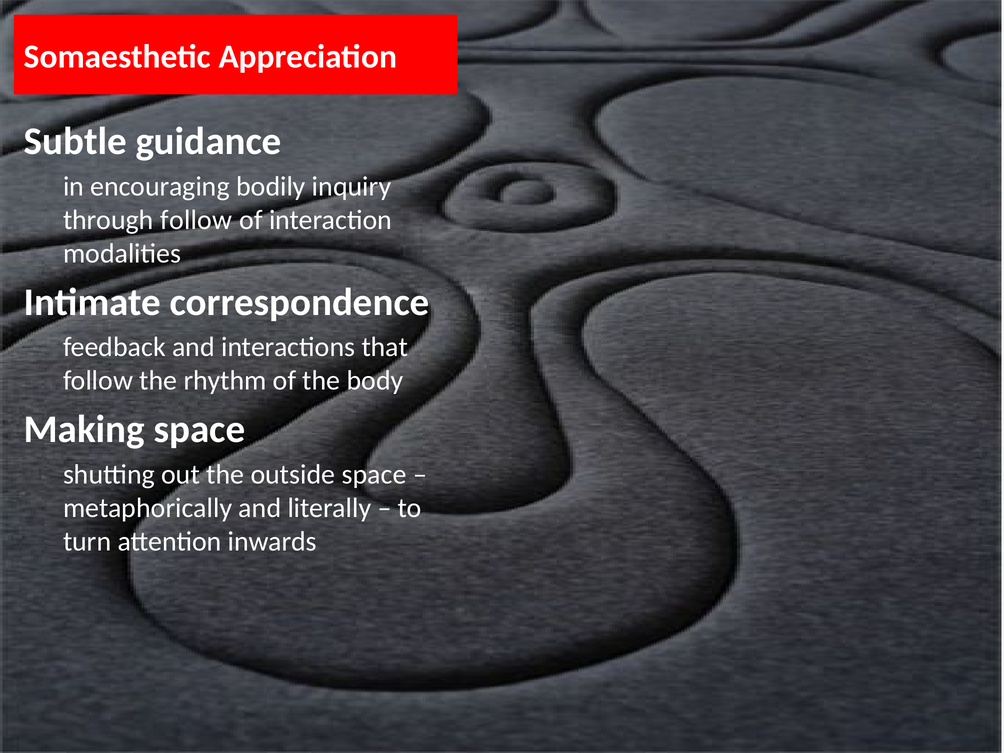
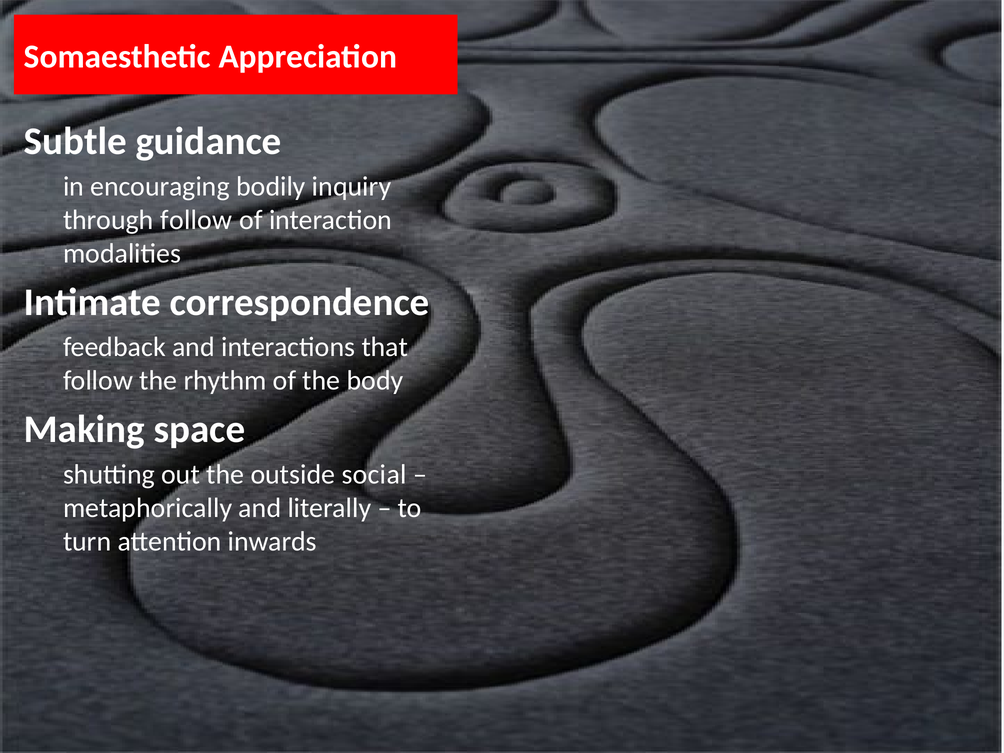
outside space: space -> social (374, 475)
